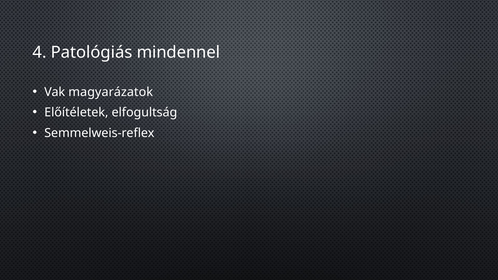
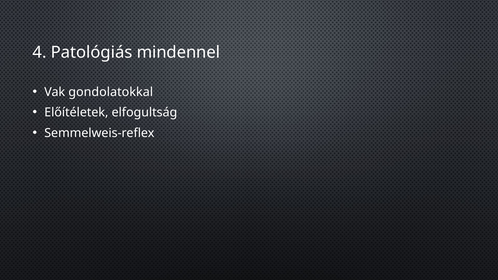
magyarázatok: magyarázatok -> gondolatokkal (111, 92)
